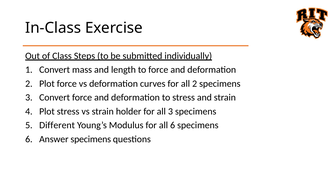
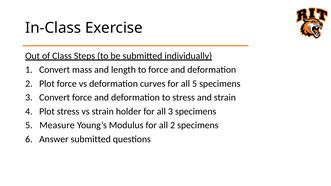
all 2: 2 -> 5 (195, 84)
Different: Different -> Measure (57, 125)
all 6: 6 -> 2 (173, 125)
Answer specimens: specimens -> submitted (91, 139)
